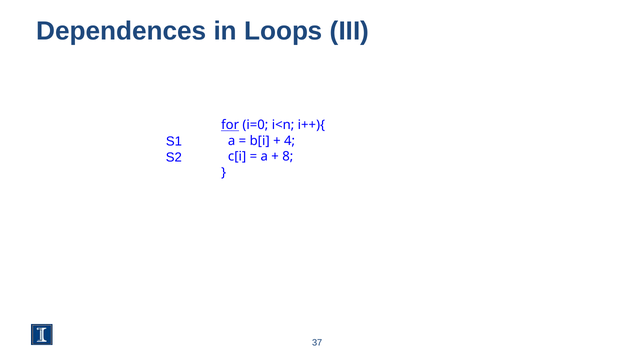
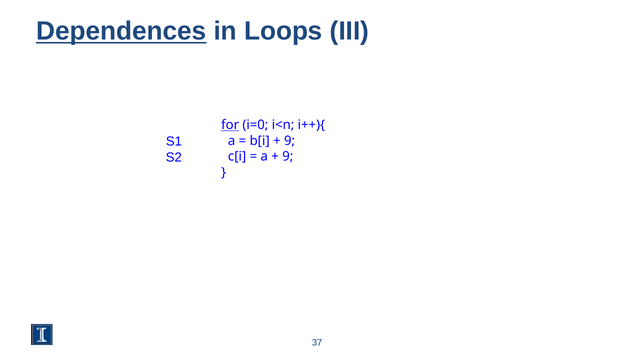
Dependences underline: none -> present (121, 31)
4: 4 -> 9 (290, 141)
8: 8 -> 9 (288, 157)
